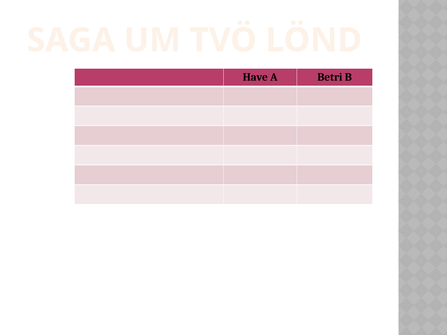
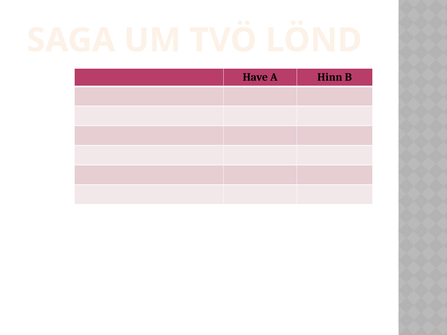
Betri: Betri -> Hinn (330, 77)
